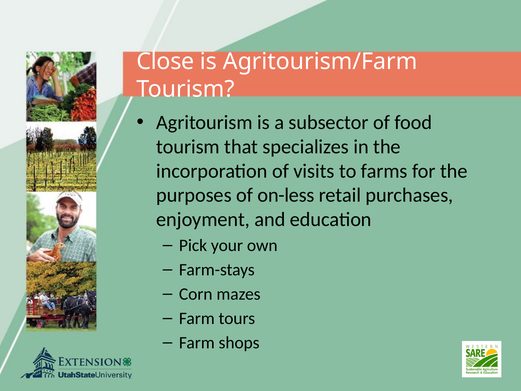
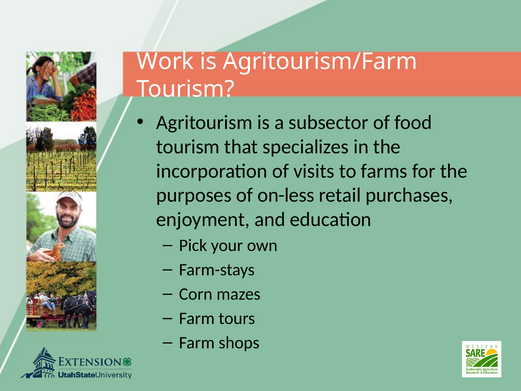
Close: Close -> Work (165, 61)
